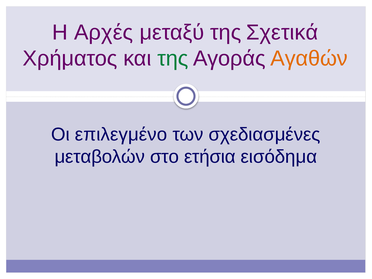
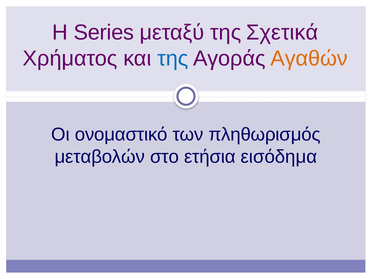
Αρχές: Αρχές -> Series (104, 32)
της colour: green -> blue (173, 58)
επιλεγμένο: επιλεγμένο -> ονομαστικό (121, 134)
σχεδιασμένες: σχεδιασμένες -> πληθωρισμός (264, 134)
